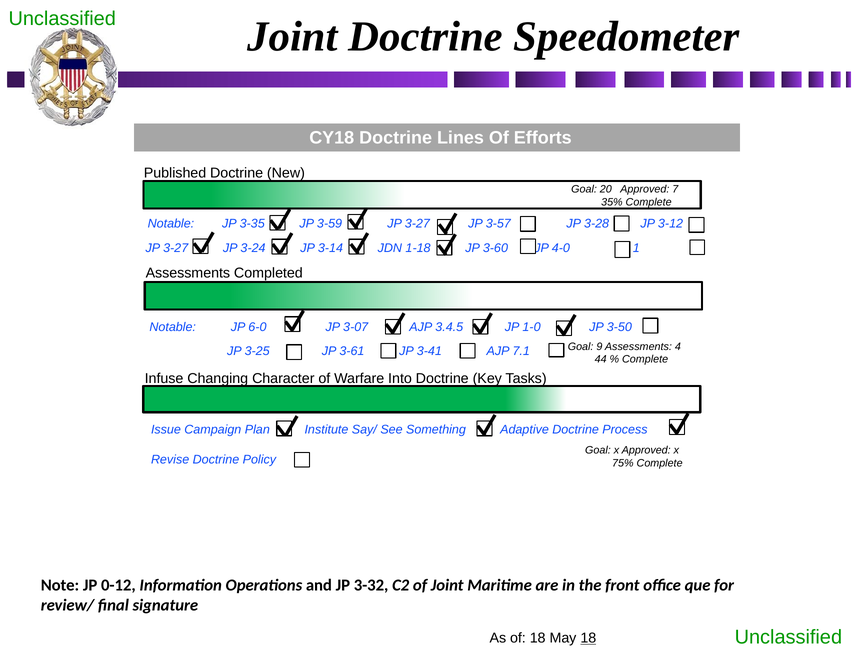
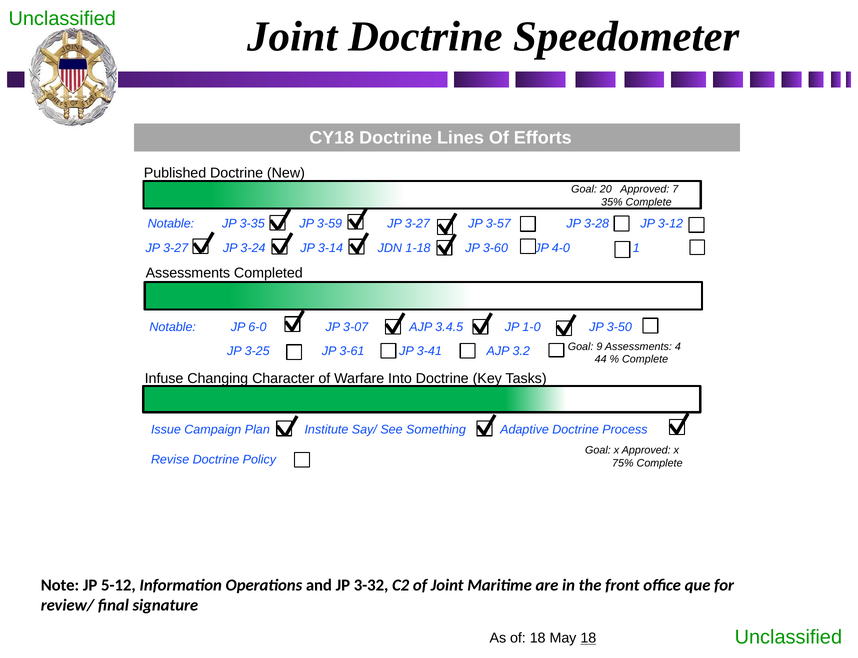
7.1: 7.1 -> 3.2 (521, 351)
0-12: 0-12 -> 5-12 (118, 585)
